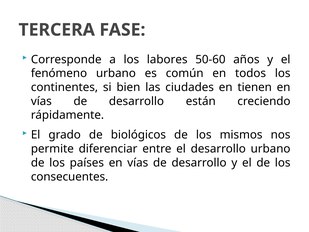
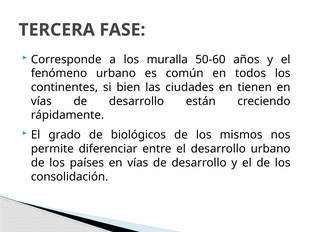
labores: labores -> muralla (167, 59)
consecuentes: consecuentes -> consolidación (70, 176)
